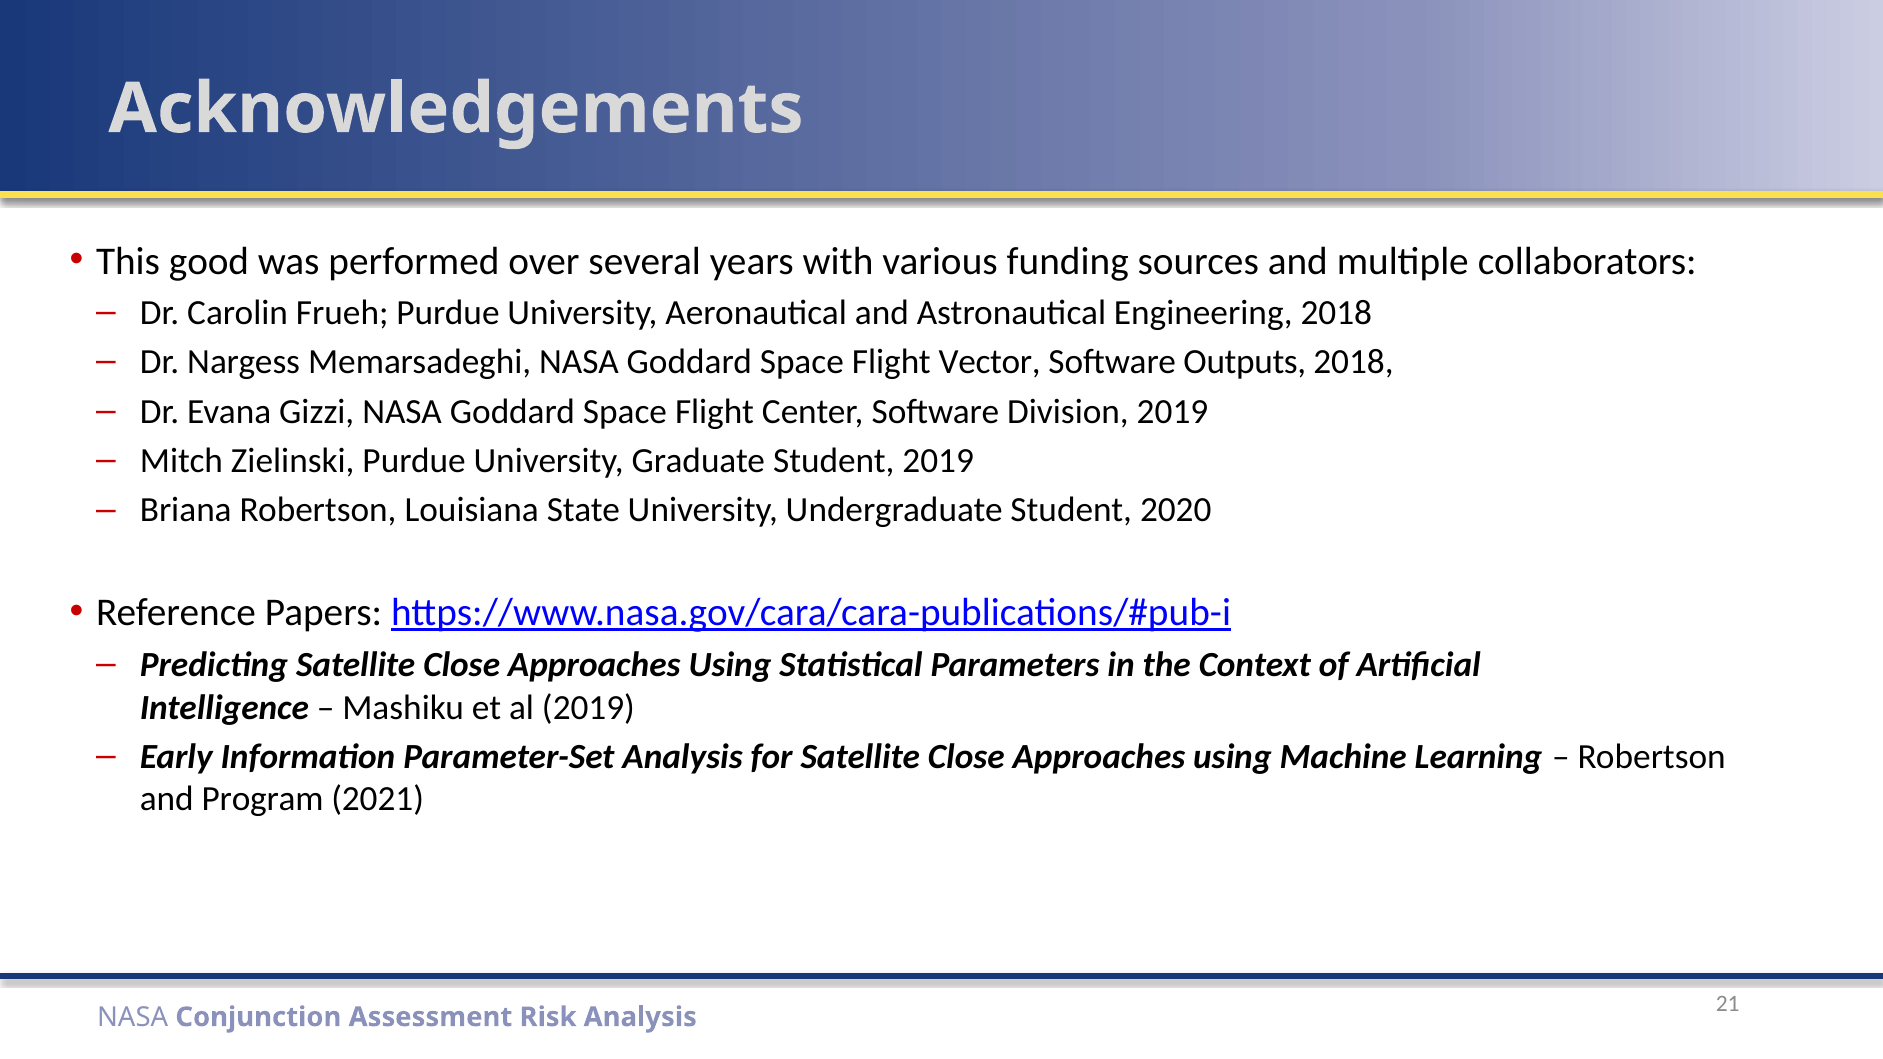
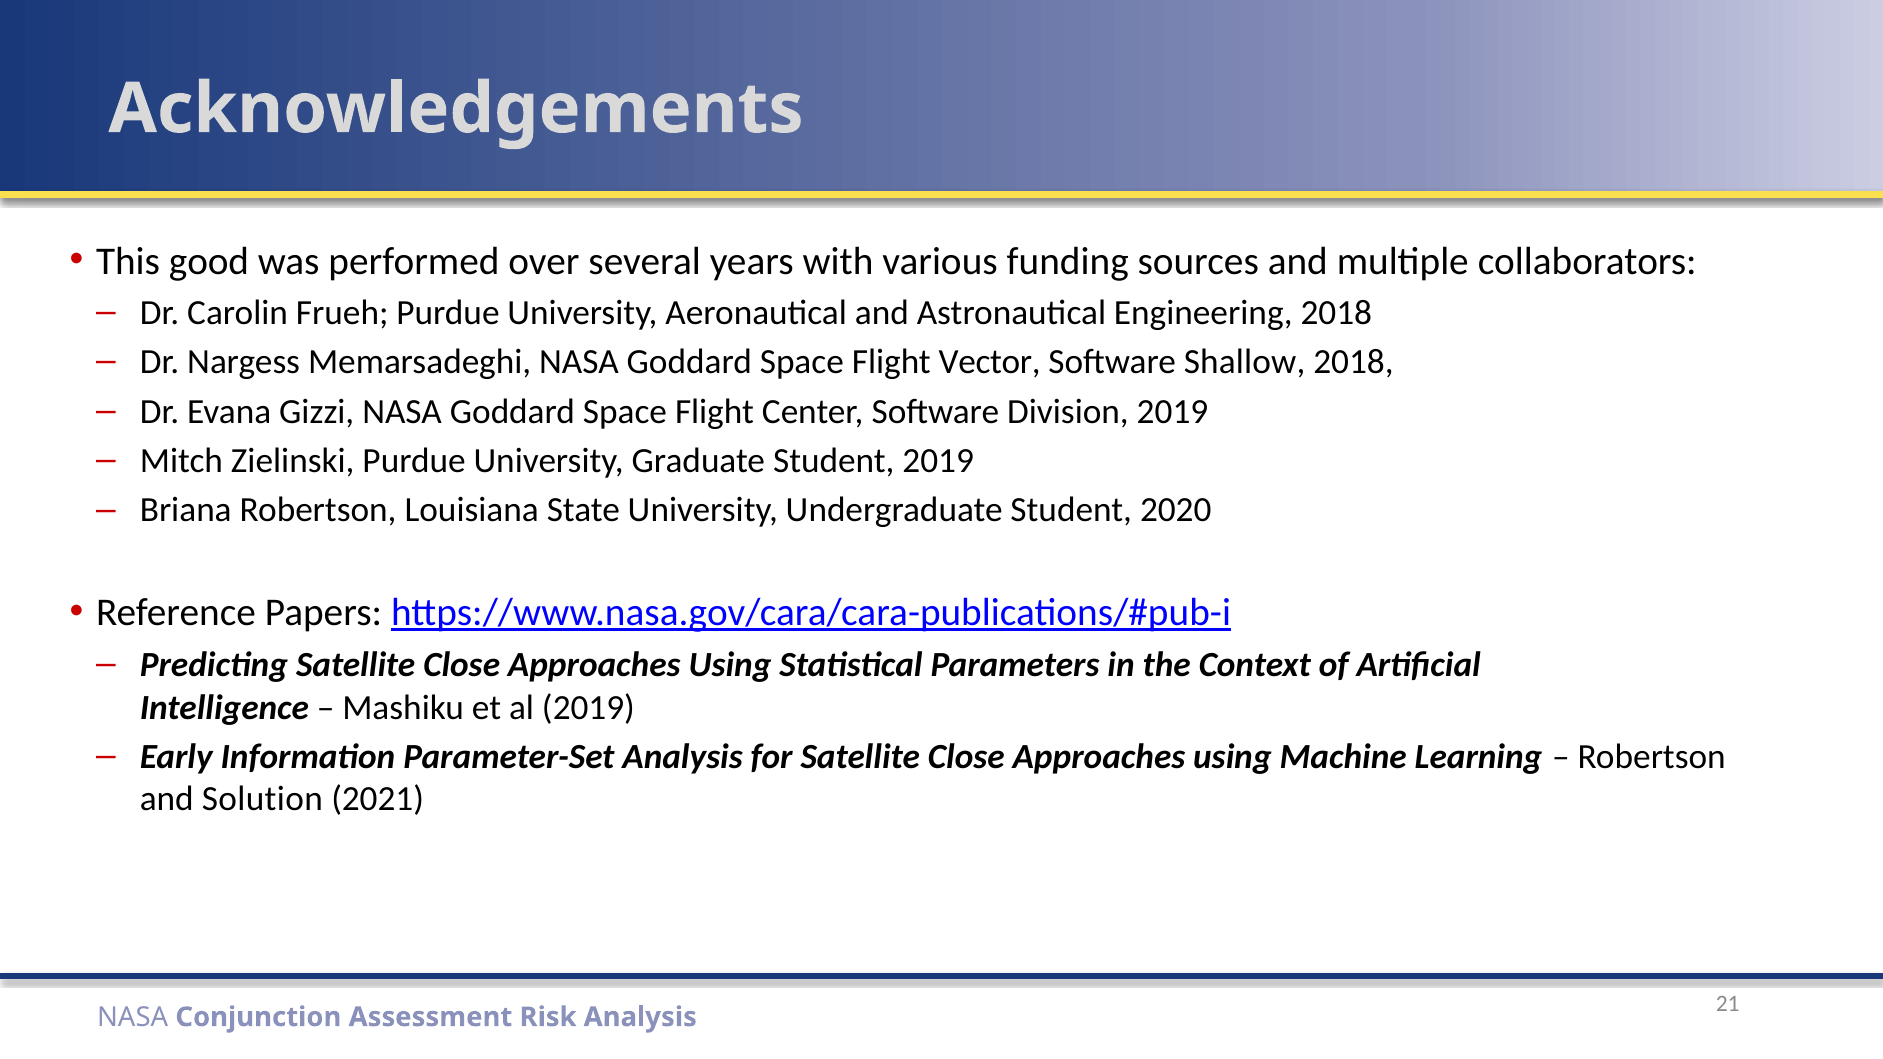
Outputs: Outputs -> Shallow (1245, 362)
Program: Program -> Solution (262, 799)
